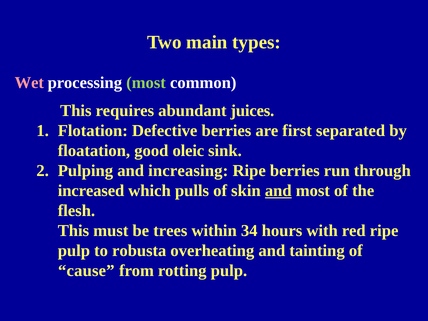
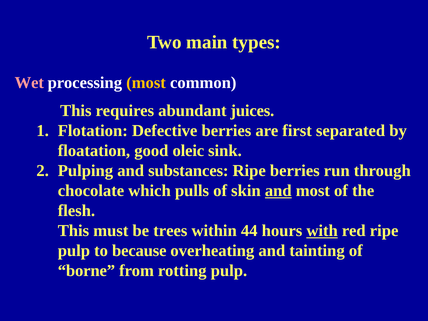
most colour: light green -> yellow (146, 83)
increasing: increasing -> substances (188, 171)
increased: increased -> chocolate (91, 191)
34: 34 -> 44 (249, 231)
with underline: none -> present (322, 231)
robusta: robusta -> because (139, 251)
cause: cause -> borne (86, 271)
